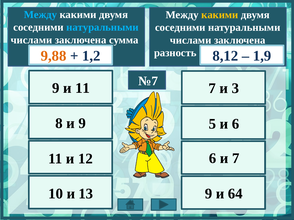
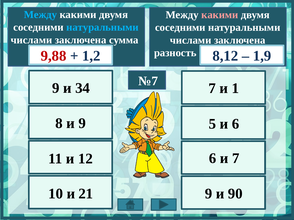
какими colour: yellow -> pink (220, 15)
9,88 colour: orange -> red (54, 56)
и 11: 11 -> 34 (83, 88)
3: 3 -> 1 (235, 88)
13: 13 -> 21 (86, 194)
64: 64 -> 90 (235, 194)
